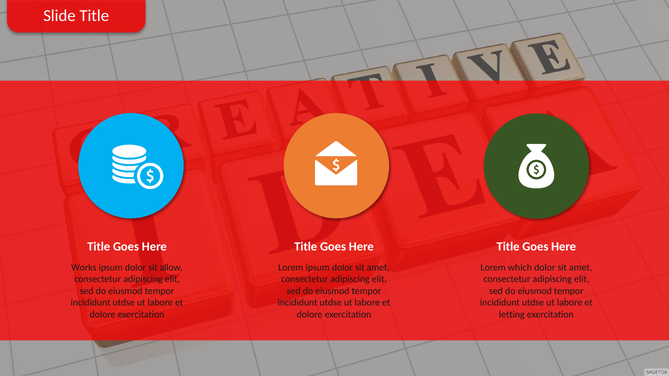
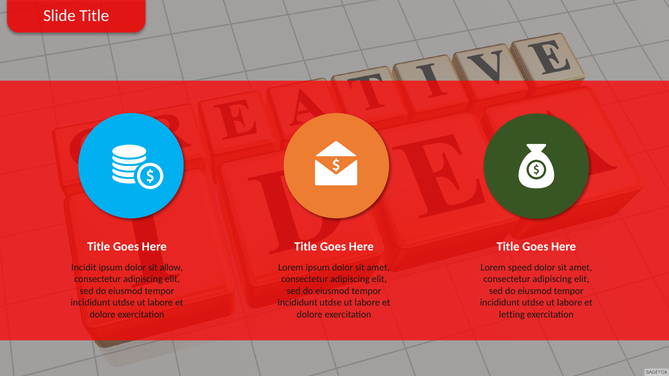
Works: Works -> Incidit (84, 268)
which: which -> speed (520, 268)
